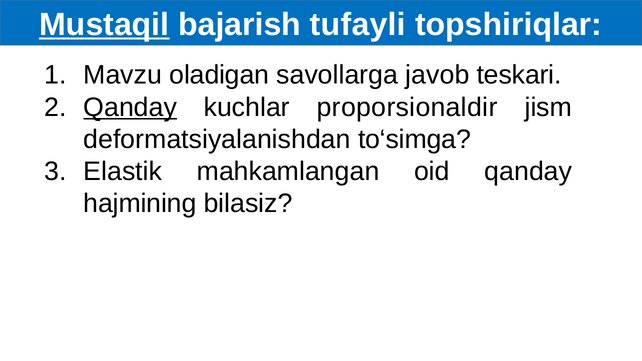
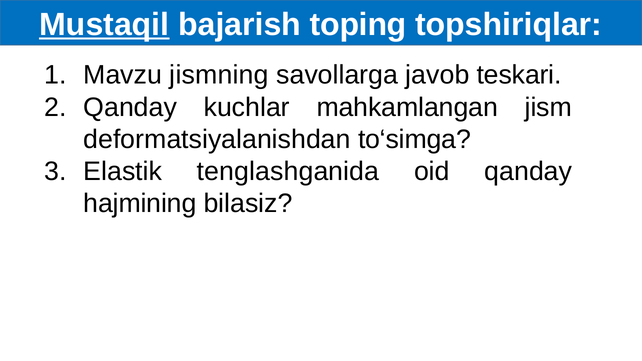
tufayli: tufayli -> toping (358, 25)
oladigan: oladigan -> jismning (219, 75)
Qanday underline: present -> none (130, 107)
proporsionaldir: proporsionaldir -> mahkamlangan (407, 107)
mahkamlangan: mahkamlangan -> tenglashganida (288, 171)
